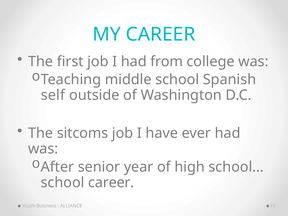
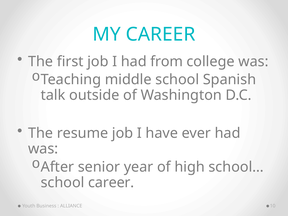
self: self -> talk (53, 95)
sitcoms: sitcoms -> resume (83, 133)
